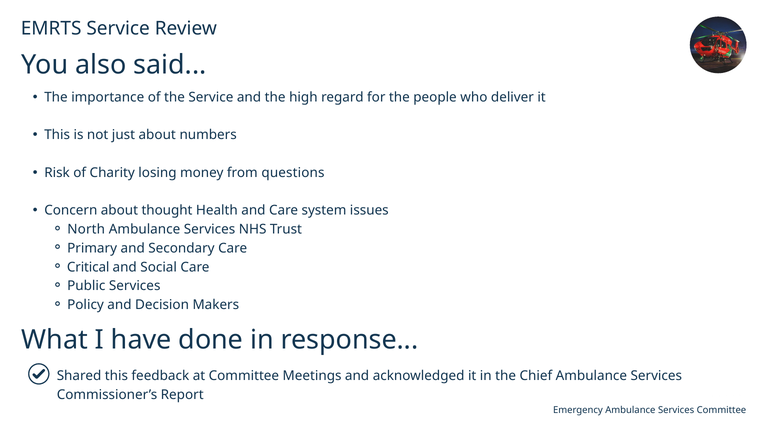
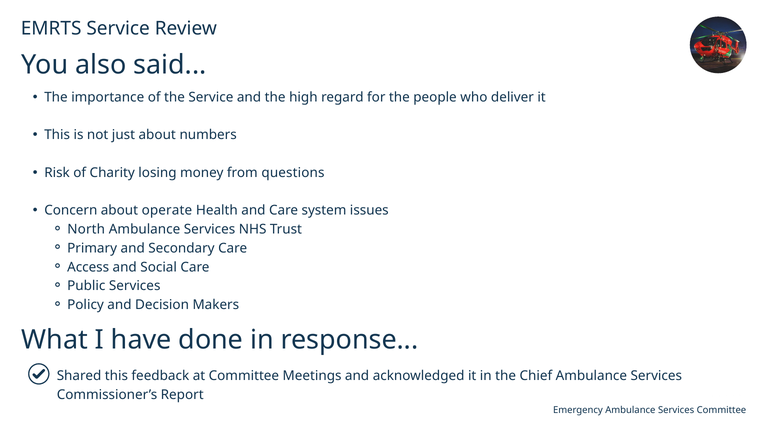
thought: thought -> operate (167, 211)
Critical: Critical -> Access (88, 267)
